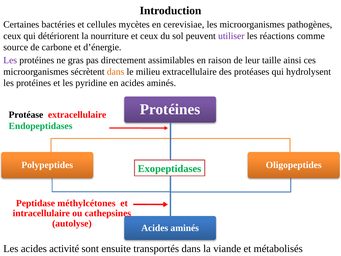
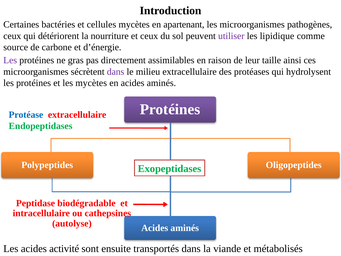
cerevisiae: cerevisiae -> apartenant (184, 25)
réactions: réactions -> lipidique (277, 36)
dans colour: orange -> purple (116, 72)
les pyridine: pyridine -> mycètes (91, 83)
Protéase colour: black -> blue (26, 115)
méthylcétones: méthylcétones -> biodégradable (86, 203)
